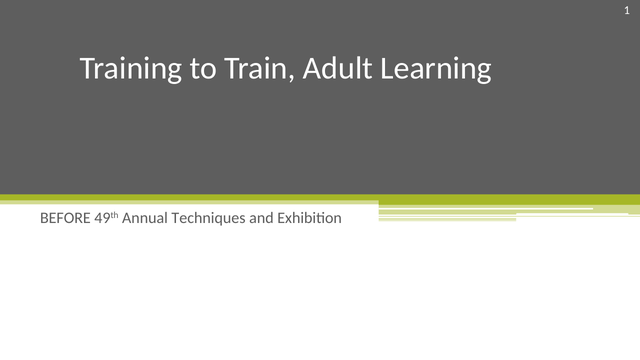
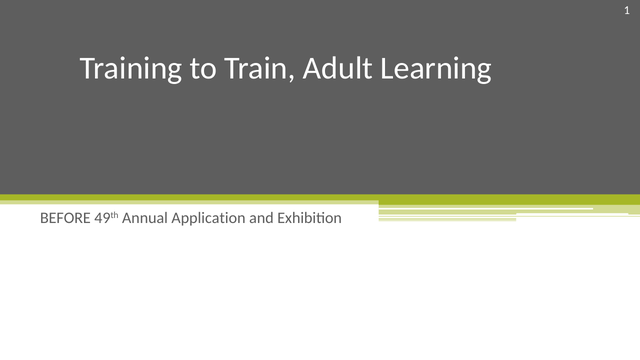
Techniques: Techniques -> Application (209, 218)
